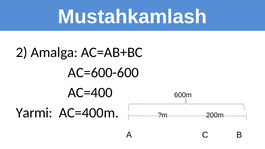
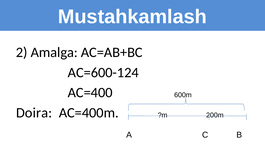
AC=600-600: AC=600-600 -> AC=600-124 (103, 73)
Yarmi: Yarmi -> Doira (34, 113)
